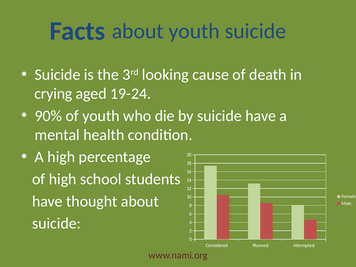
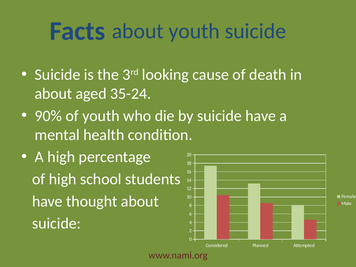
crying: crying -> about (53, 94)
19-24: 19-24 -> 35-24 (131, 94)
